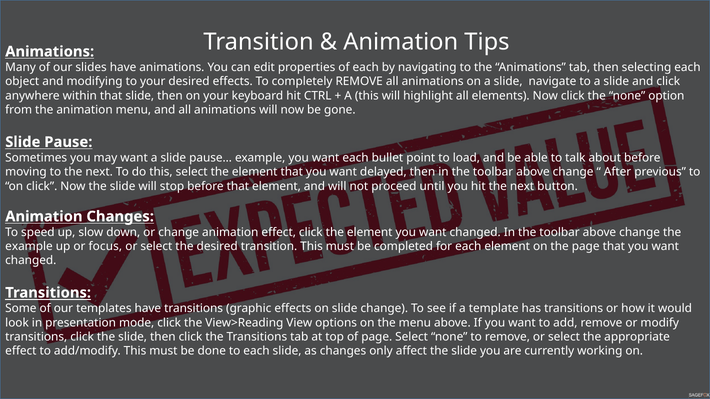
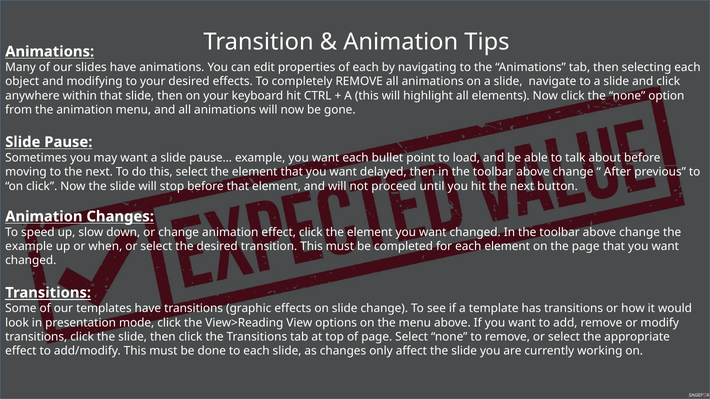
focus: focus -> when (105, 247)
